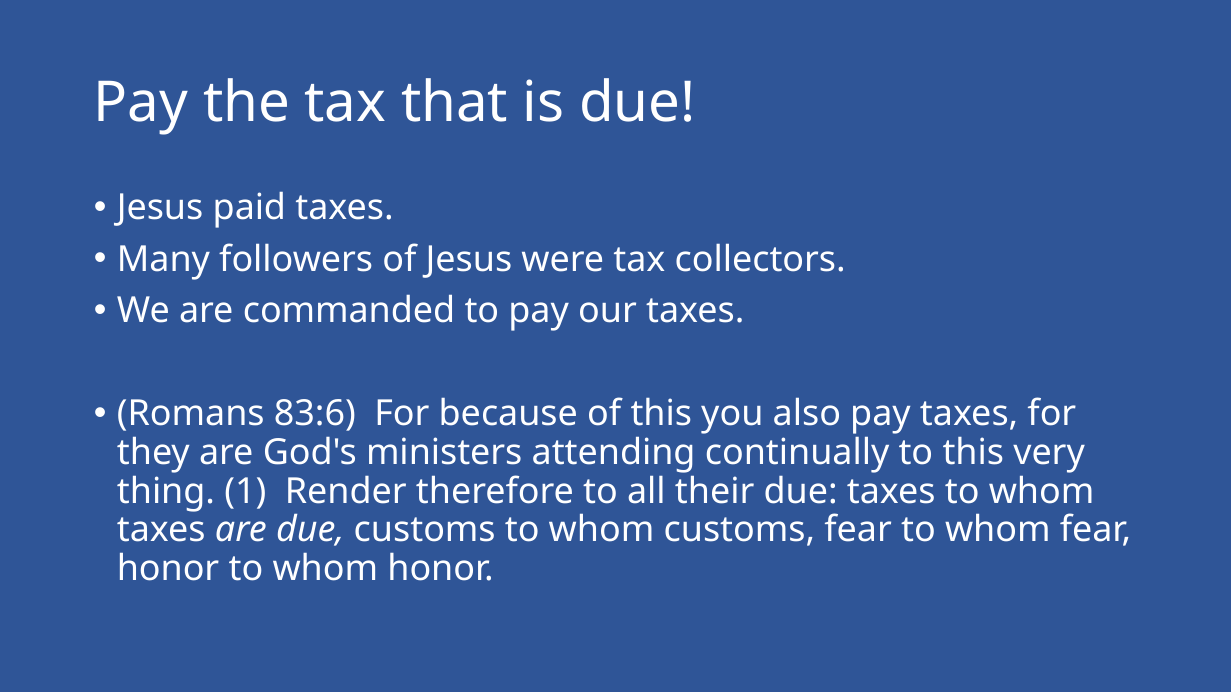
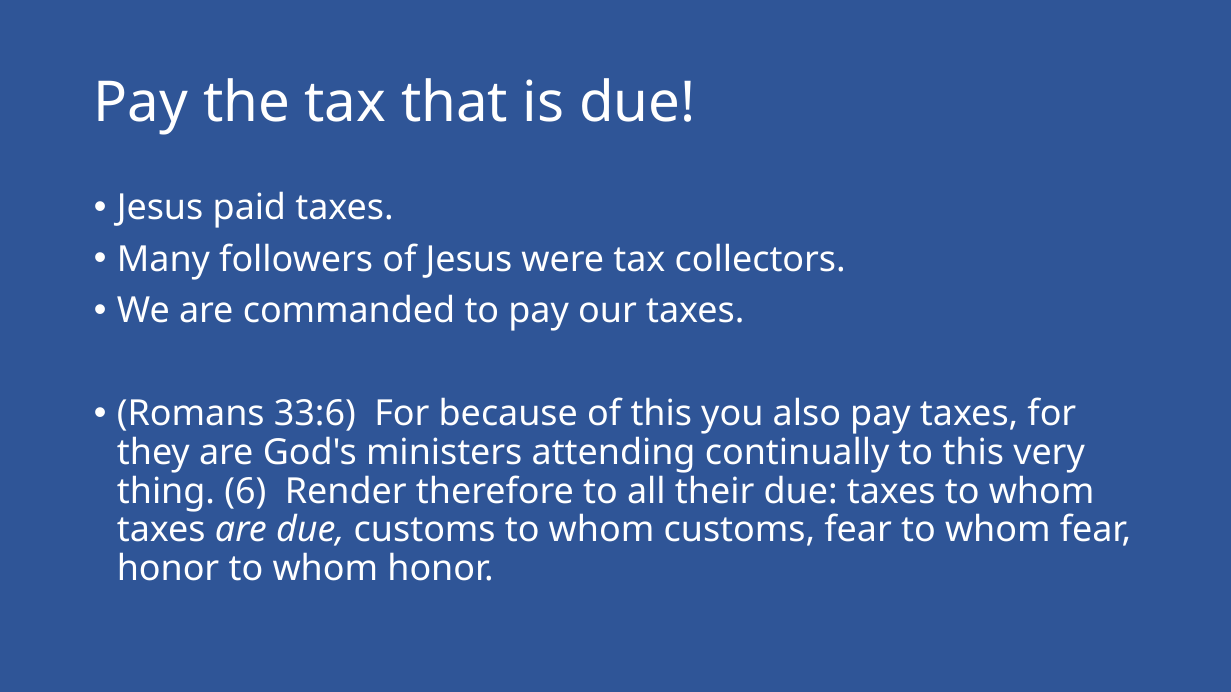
83:6: 83:6 -> 33:6 (315, 414)
1: 1 -> 6 (245, 492)
